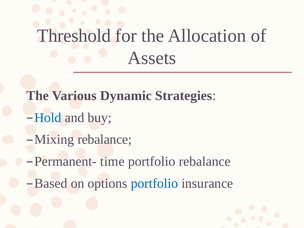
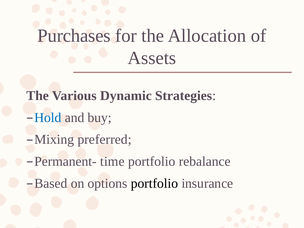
Threshold: Threshold -> Purchases (74, 36)
Mixing rebalance: rebalance -> preferred (105, 139)
portfolio colour: blue -> black (154, 183)
